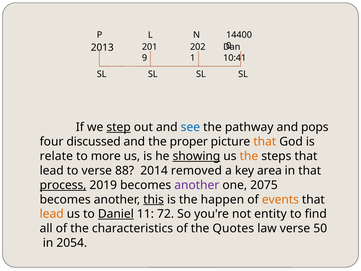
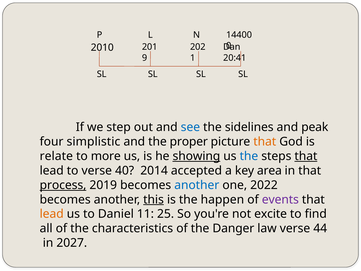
2013: 2013 -> 2010 (102, 48)
10:41: 10:41 -> 20:41 (235, 58)
step underline: present -> none (119, 127)
pathway: pathway -> sidelines (249, 127)
pops: pops -> peak (315, 127)
discussed: discussed -> simplistic (93, 142)
the colour: orange -> blue (249, 156)
that underline: none -> present (306, 156)
88: 88 -> 40 (125, 170)
removed: removed -> accepted (196, 170)
another colour: purple -> blue (197, 185)
2075: 2075 -> 2022 (264, 185)
events colour: orange -> purple (280, 199)
Daniel underline: present -> none (116, 214)
72: 72 -> 25 (166, 214)
entity: entity -> excite (271, 214)
Quotes: Quotes -> Danger (233, 228)
50: 50 -> 44 (320, 228)
2054: 2054 -> 2027 (72, 243)
